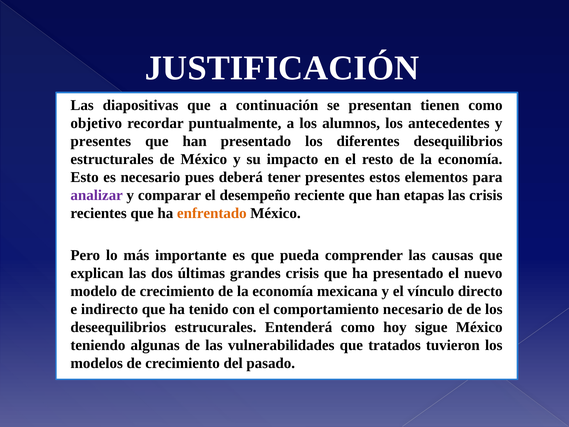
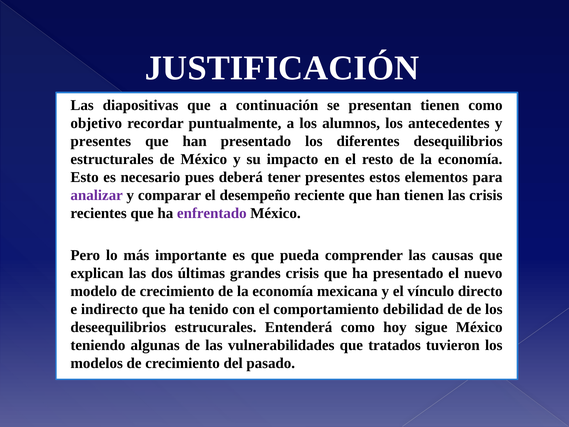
han etapas: etapas -> tienen (424, 195)
enfrentado colour: orange -> purple (212, 213)
comportamiento necesario: necesario -> debilidad (413, 309)
